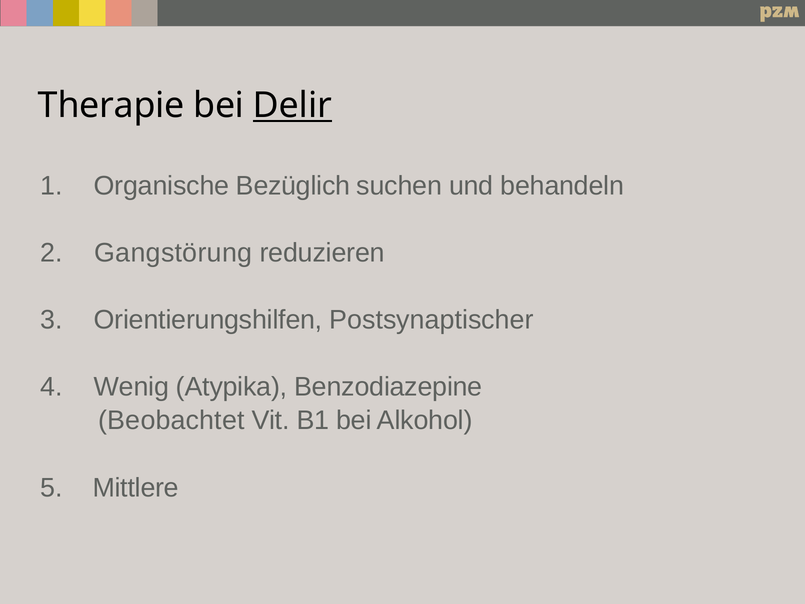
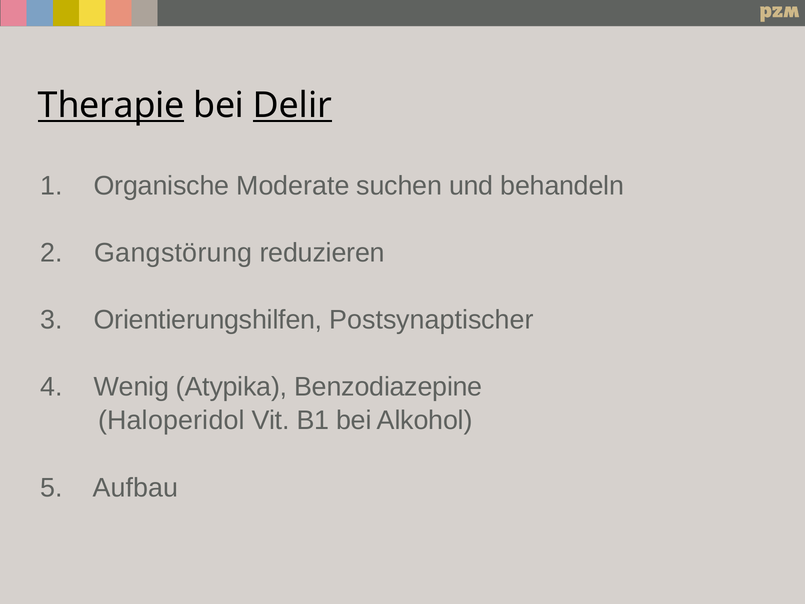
Therapie underline: none -> present (111, 105)
Bezüglich: Bezüglich -> Moderate (293, 186)
Beobachtet: Beobachtet -> Haloperidol (171, 420)
Mittlere: Mittlere -> Aufbau (136, 488)
